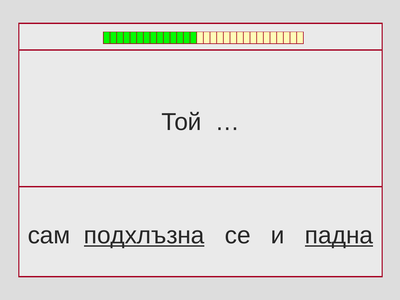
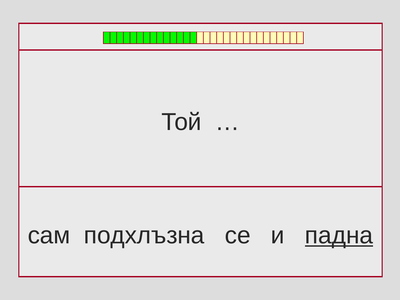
подхлъзна underline: present -> none (144, 236)
